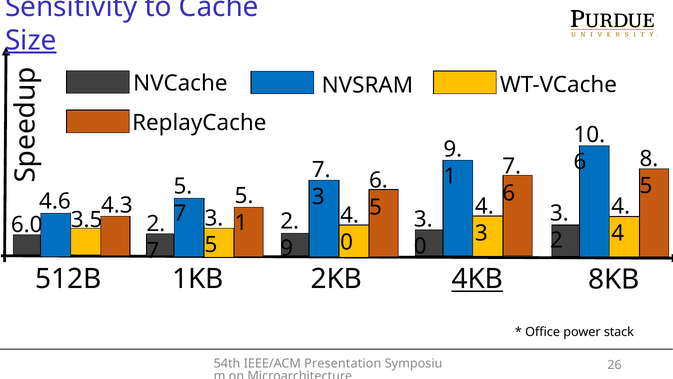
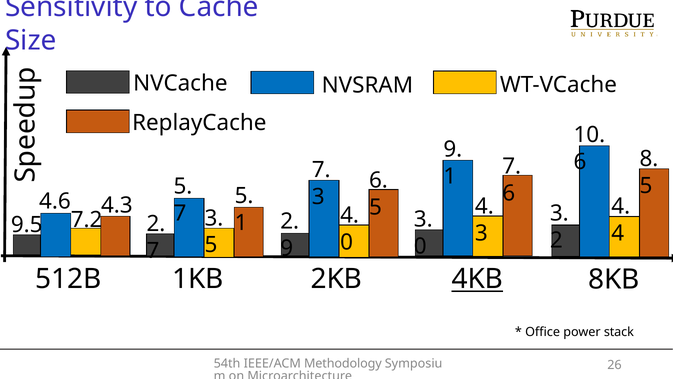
Size underline: present -> none (31, 40)
3.5: 3.5 -> 7.2 (87, 220)
6.0: 6.0 -> 9.5 (27, 225)
Presentation: Presentation -> Methodology (343, 363)
